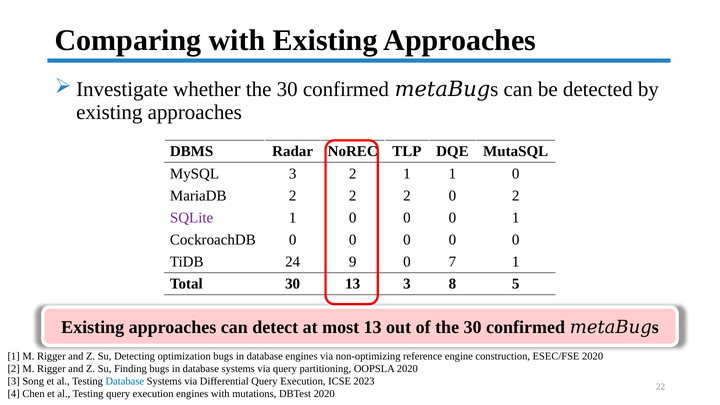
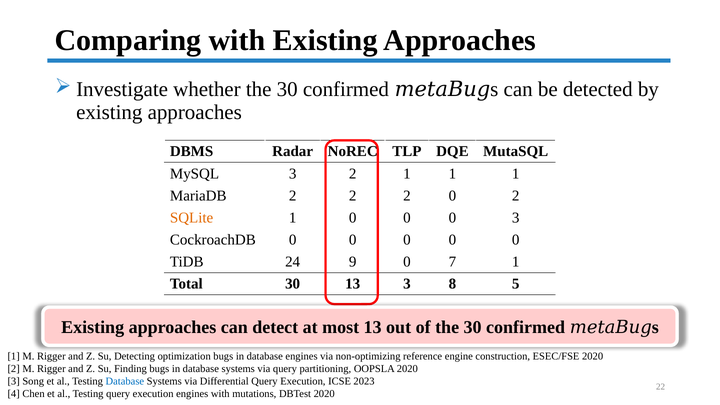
1 1 0: 0 -> 1 (516, 174)
SQLite colour: purple -> orange (192, 218)
0 1: 1 -> 3 (516, 218)
